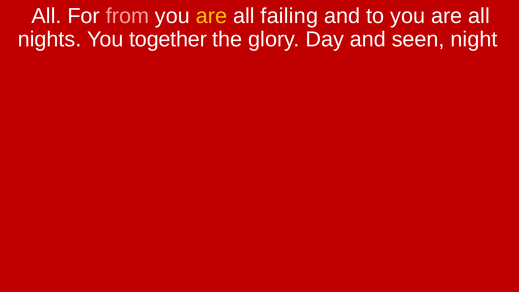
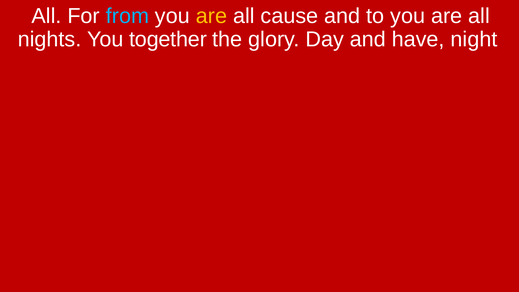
from colour: pink -> light blue (127, 16)
failing: failing -> cause (289, 16)
seen: seen -> have (418, 39)
